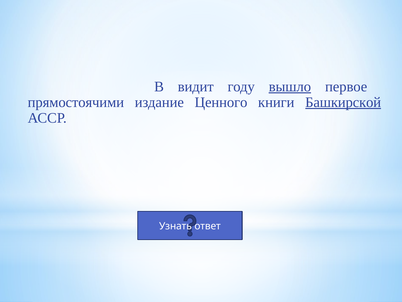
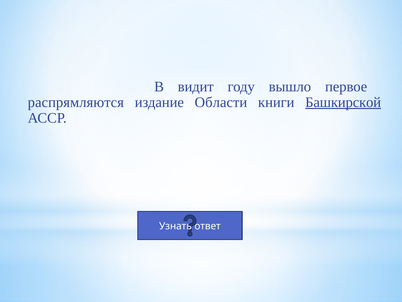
вышло underline: present -> none (290, 86)
прямостоячими: прямостоячими -> распрямляются (76, 102)
Ценного: Ценного -> Области (221, 102)
